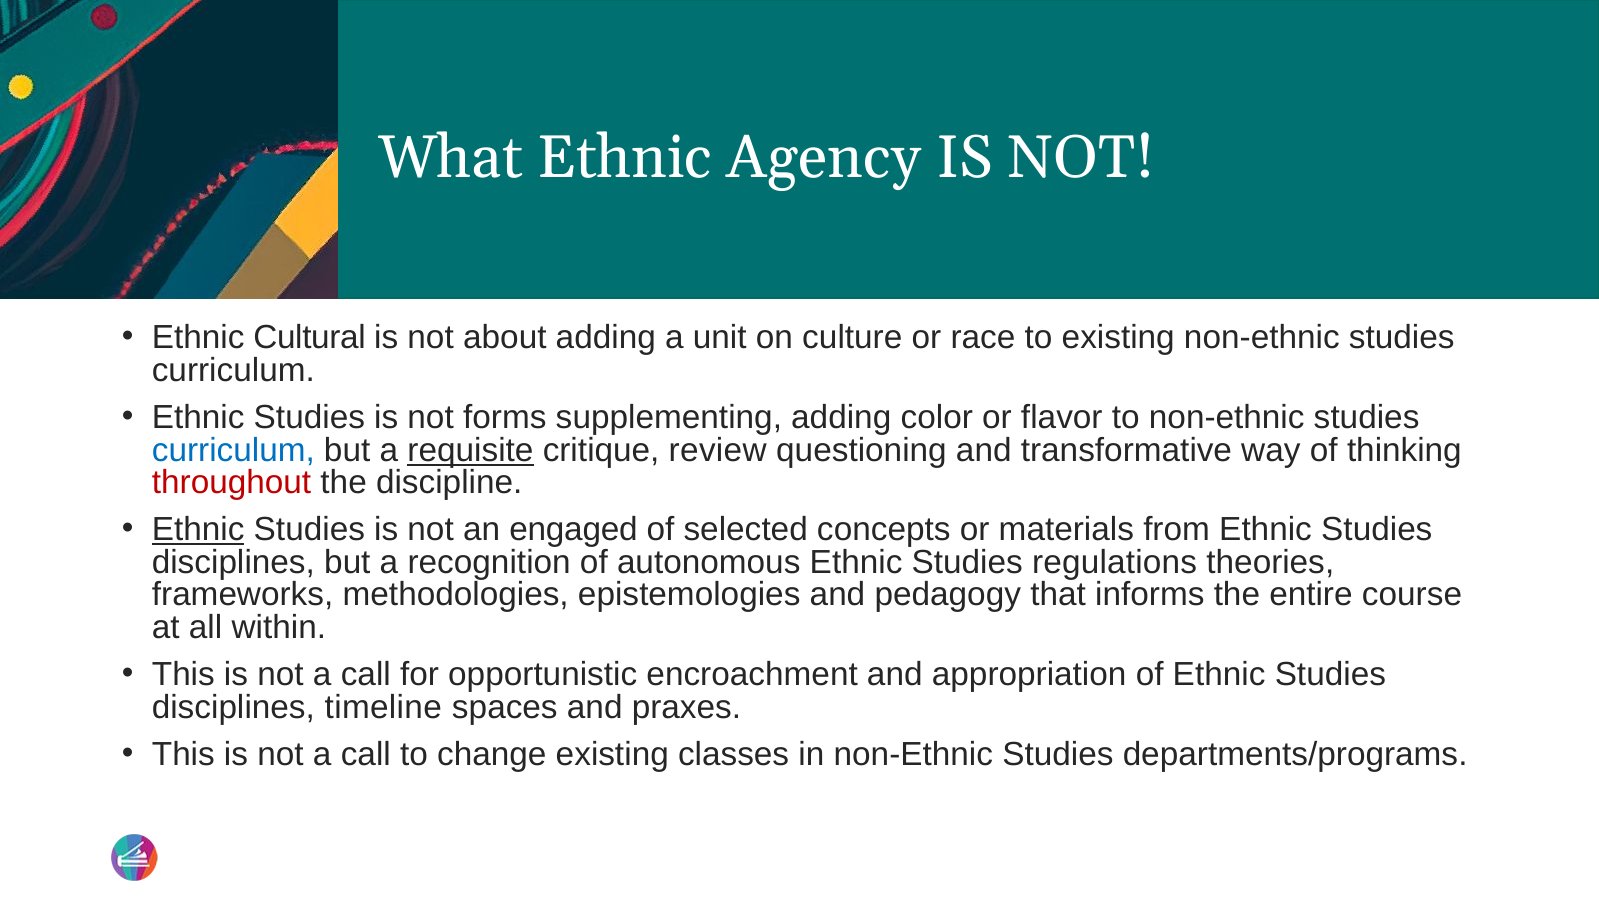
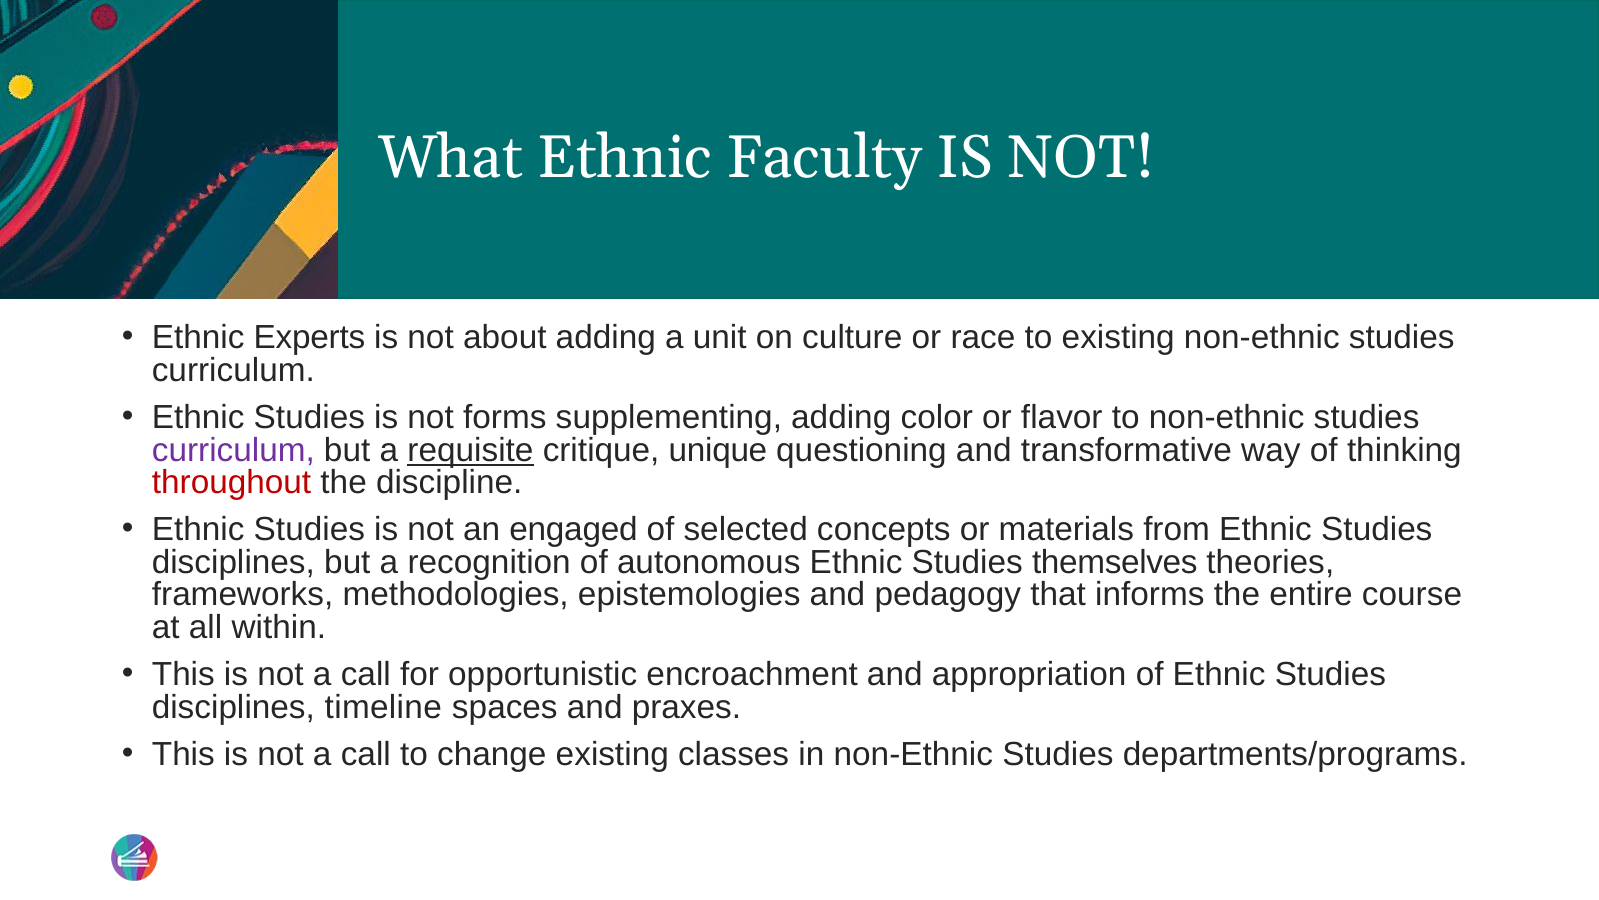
Agency: Agency -> Faculty (824, 158)
Cultural: Cultural -> Experts (309, 338)
curriculum colour: blue -> purple (233, 450)
review: review -> unique (718, 450)
Ethnic underline: present -> none (198, 530)
regulations: regulations -> themselves (1115, 562)
